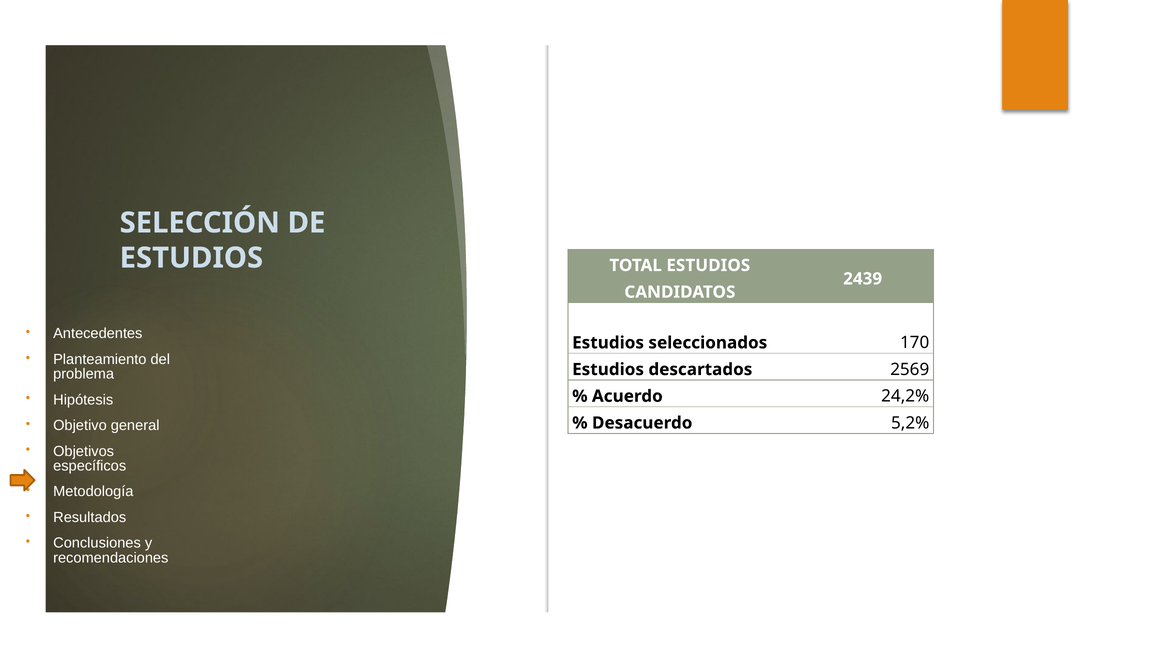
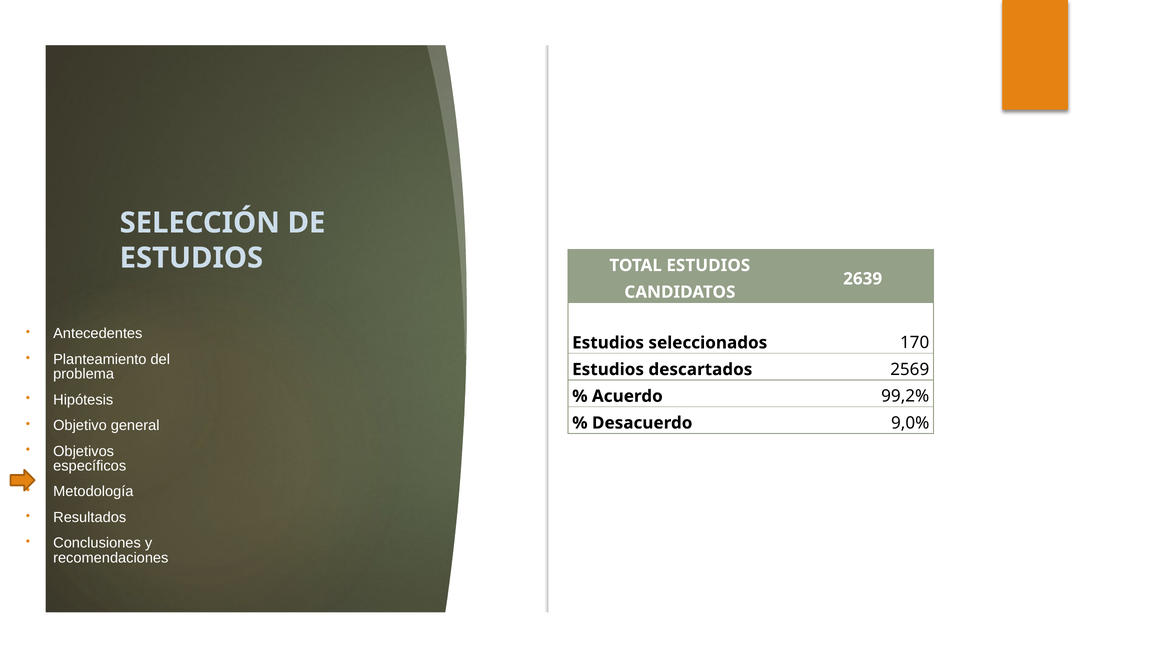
2439: 2439 -> 2639 (863, 279)
24,2%: 24,2% -> 99,2% (905, 396)
5,2%: 5,2% -> 9,0% (910, 423)
